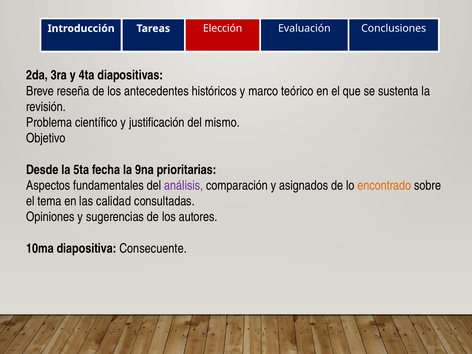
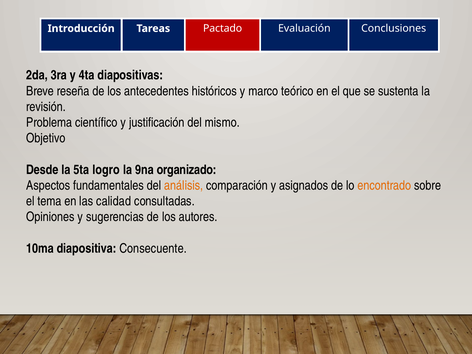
Elección: Elección -> Pactado (223, 29)
fecha: fecha -> logro (106, 170)
prioritarias: prioritarias -> organizado (187, 170)
análisis colour: purple -> orange (184, 186)
